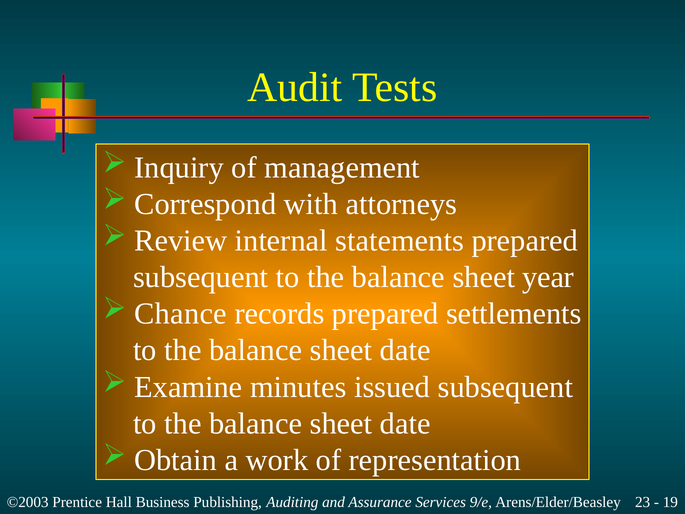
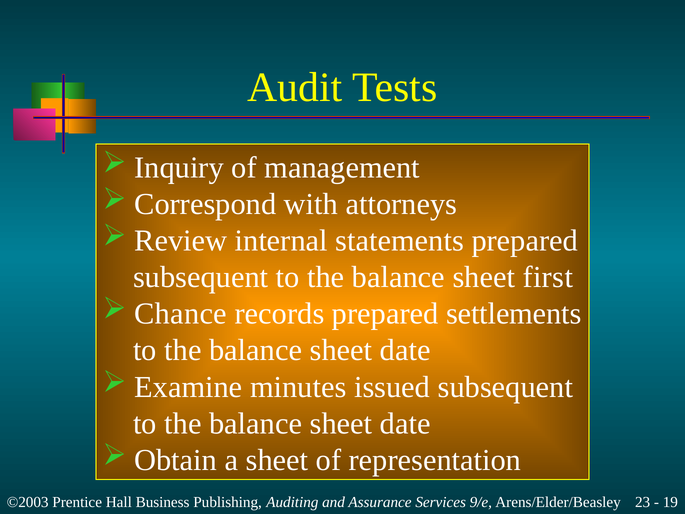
year: year -> first (548, 277)
a work: work -> sheet (277, 460)
